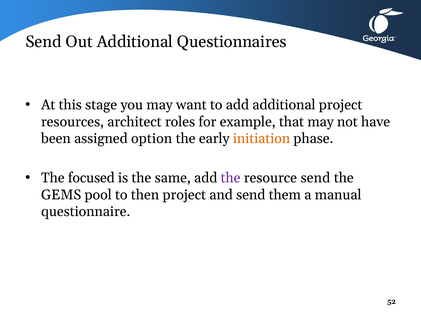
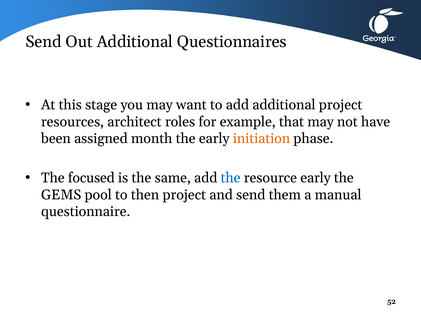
option: option -> month (152, 139)
the colour: purple -> blue (231, 178)
resource send: send -> early (315, 178)
